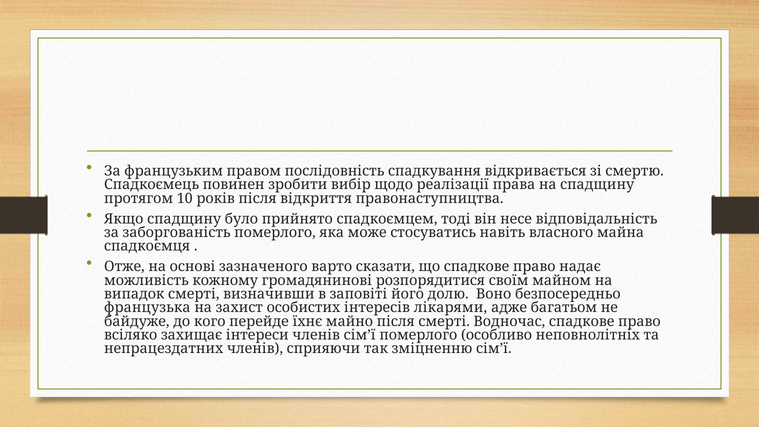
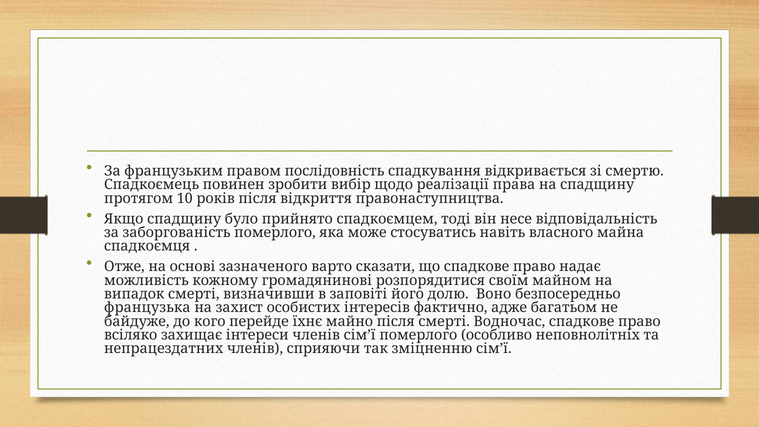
лікарями: лікарями -> фактично (451, 308)
